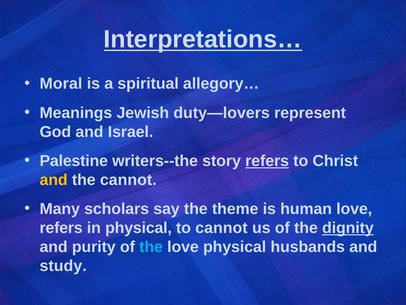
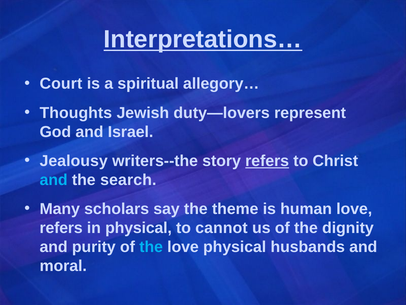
Moral: Moral -> Court (61, 84)
Meanings: Meanings -> Thoughts (76, 113)
Palestine: Palestine -> Jealousy (74, 161)
and colour: yellow -> light blue (54, 180)
the cannot: cannot -> search (128, 180)
dignity underline: present -> none (348, 228)
study: study -> moral (63, 265)
